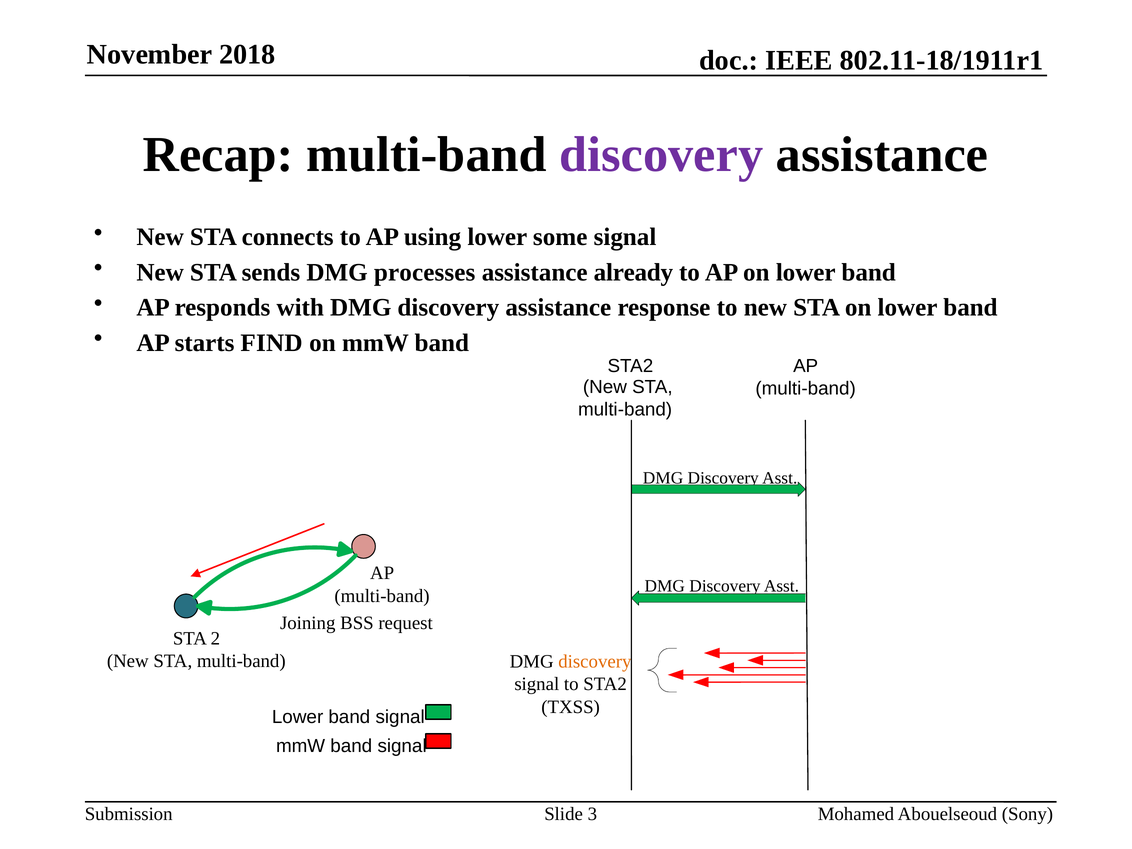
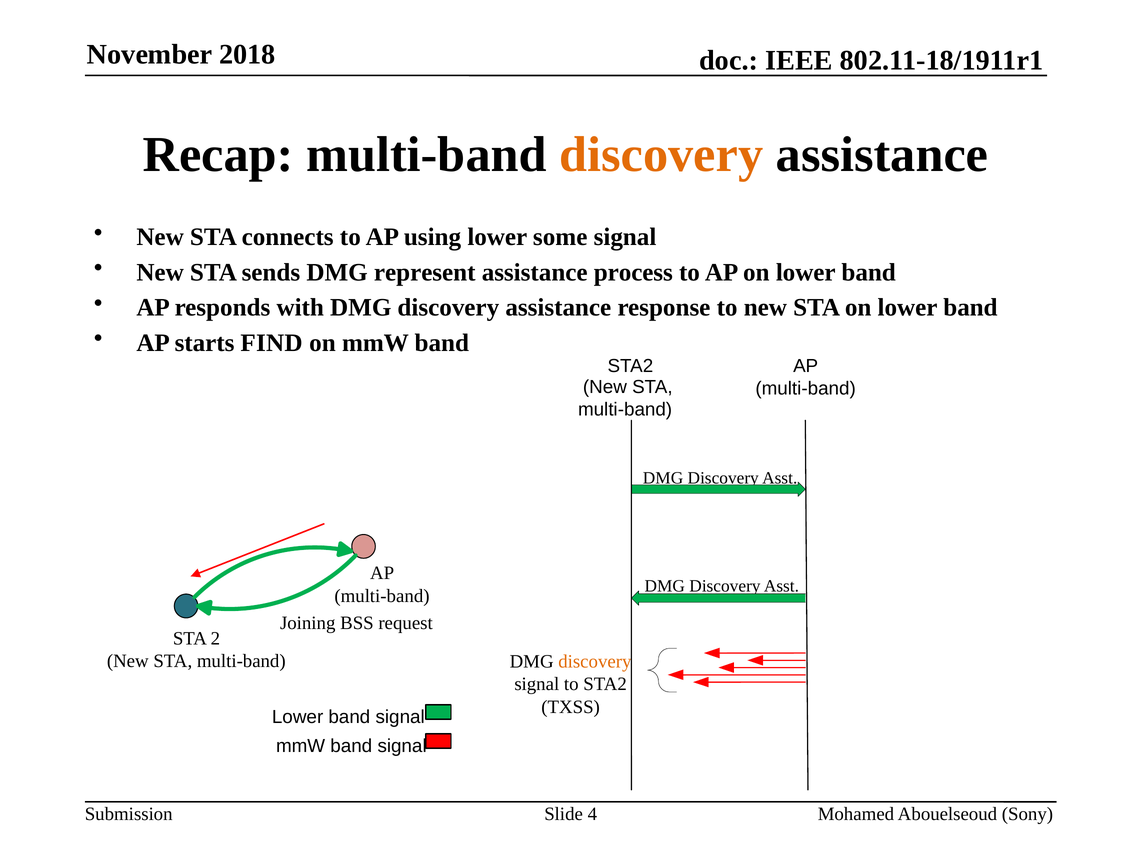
discovery colour: purple -> orange (661, 154)
processes: processes -> represent (425, 272)
already: already -> process (633, 272)
3: 3 -> 4 (592, 814)
